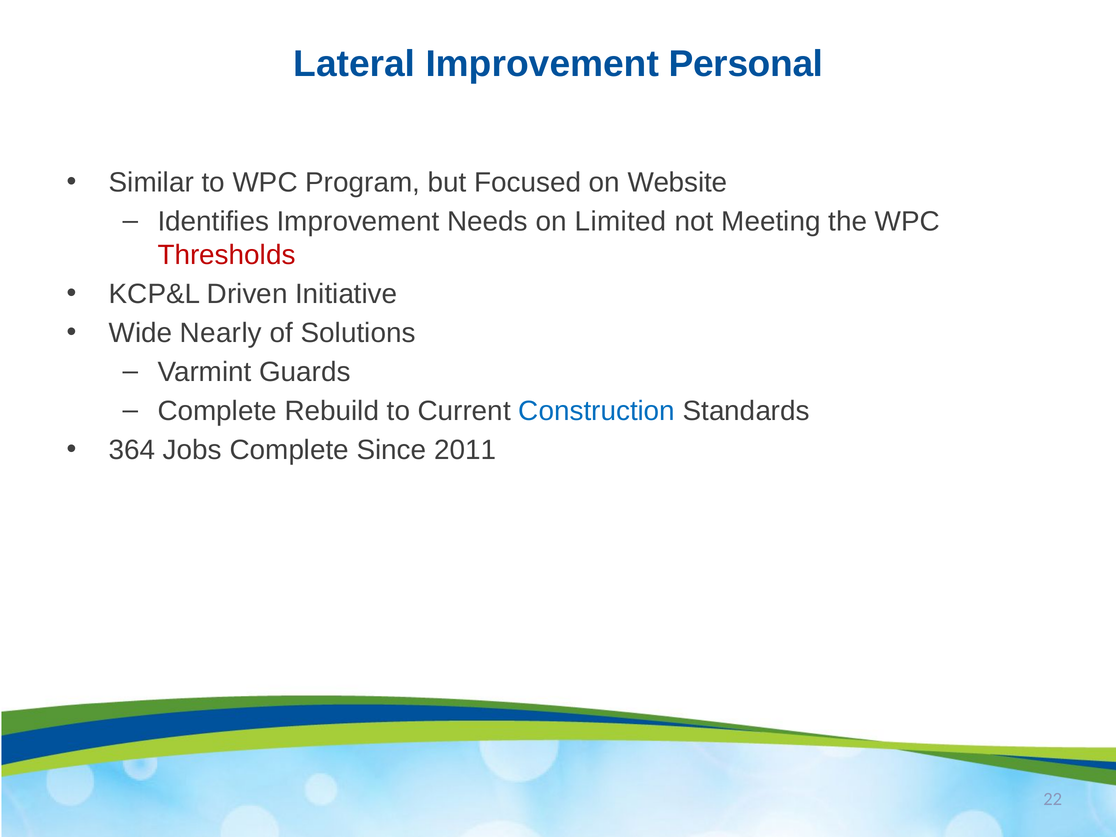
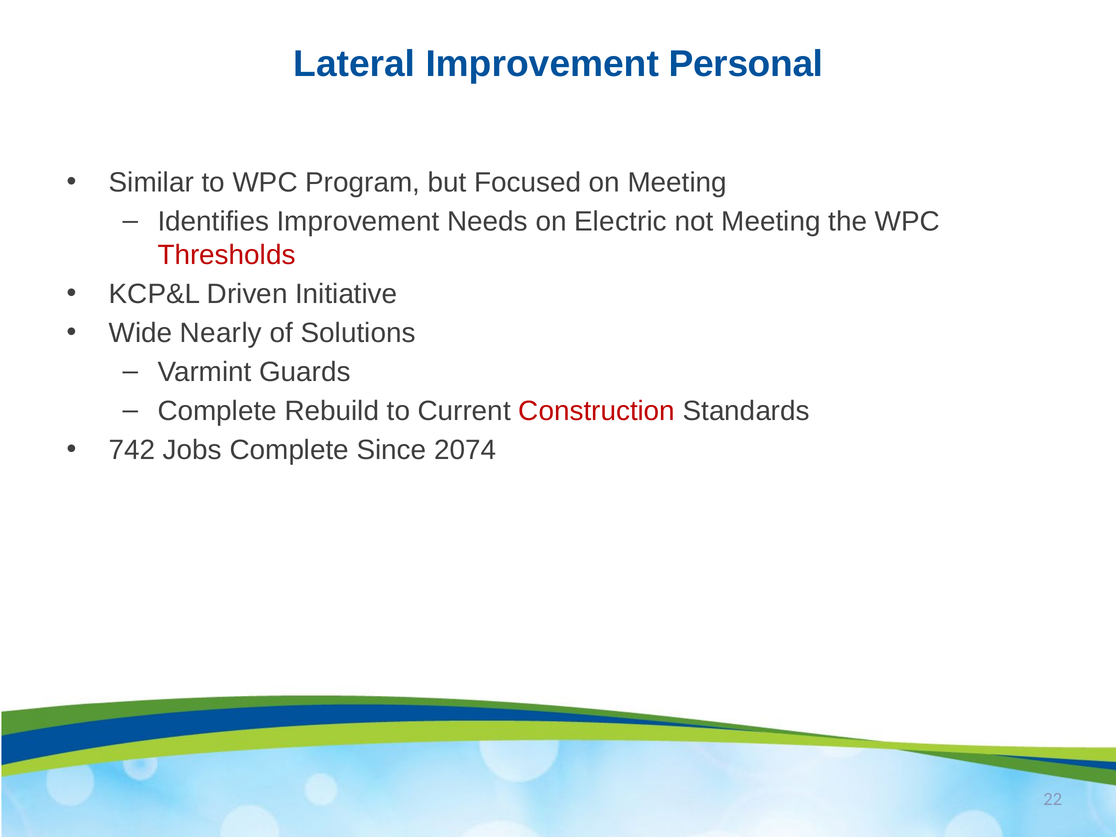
on Website: Website -> Meeting (677, 182)
Limited: Limited -> Electric (621, 221)
Construction colour: blue -> red (597, 411)
364: 364 -> 742 (132, 450)
2011: 2011 -> 2074 (465, 450)
